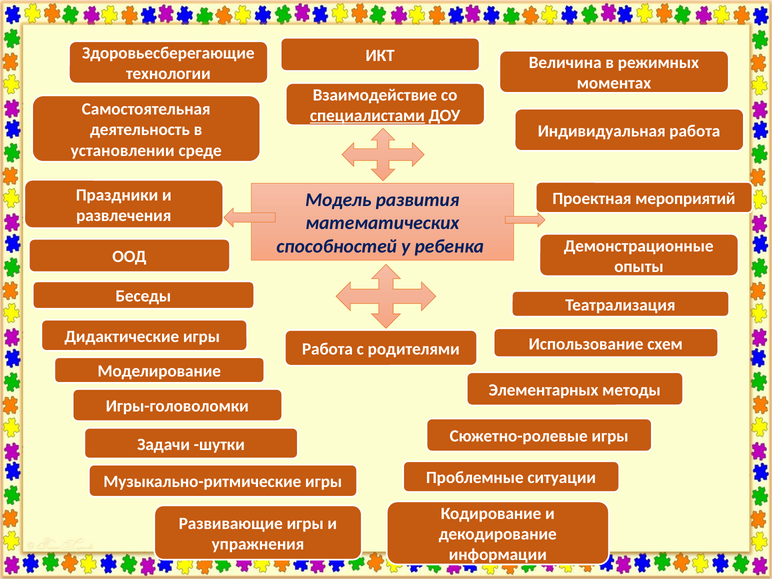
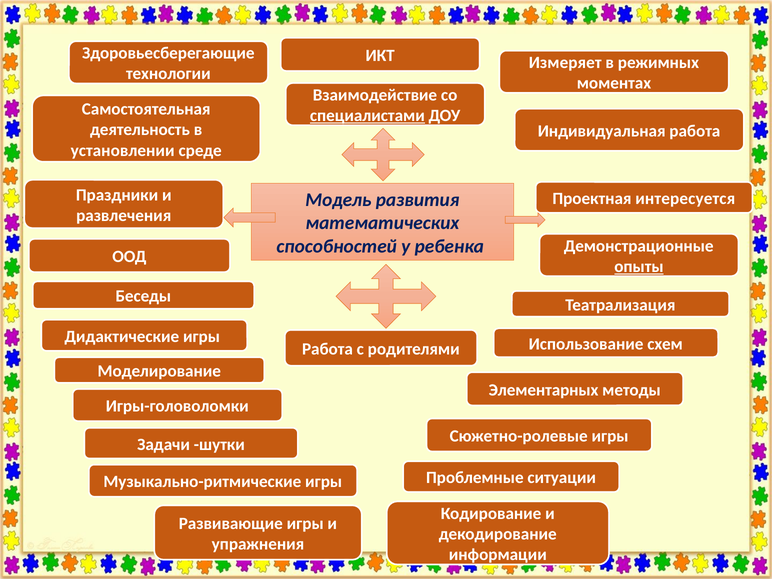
Величина: Величина -> Измеряет (565, 63)
мероприятий: мероприятий -> интересуется (685, 199)
опыты underline: none -> present (639, 266)
